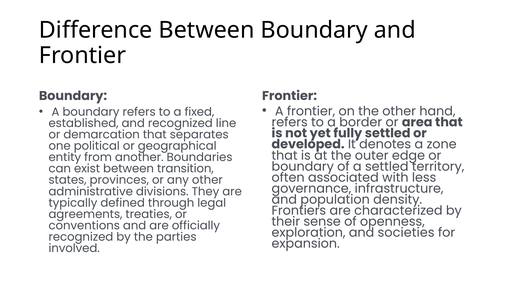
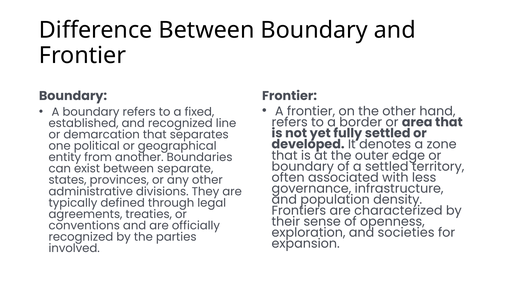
transition: transition -> separate (185, 169)
